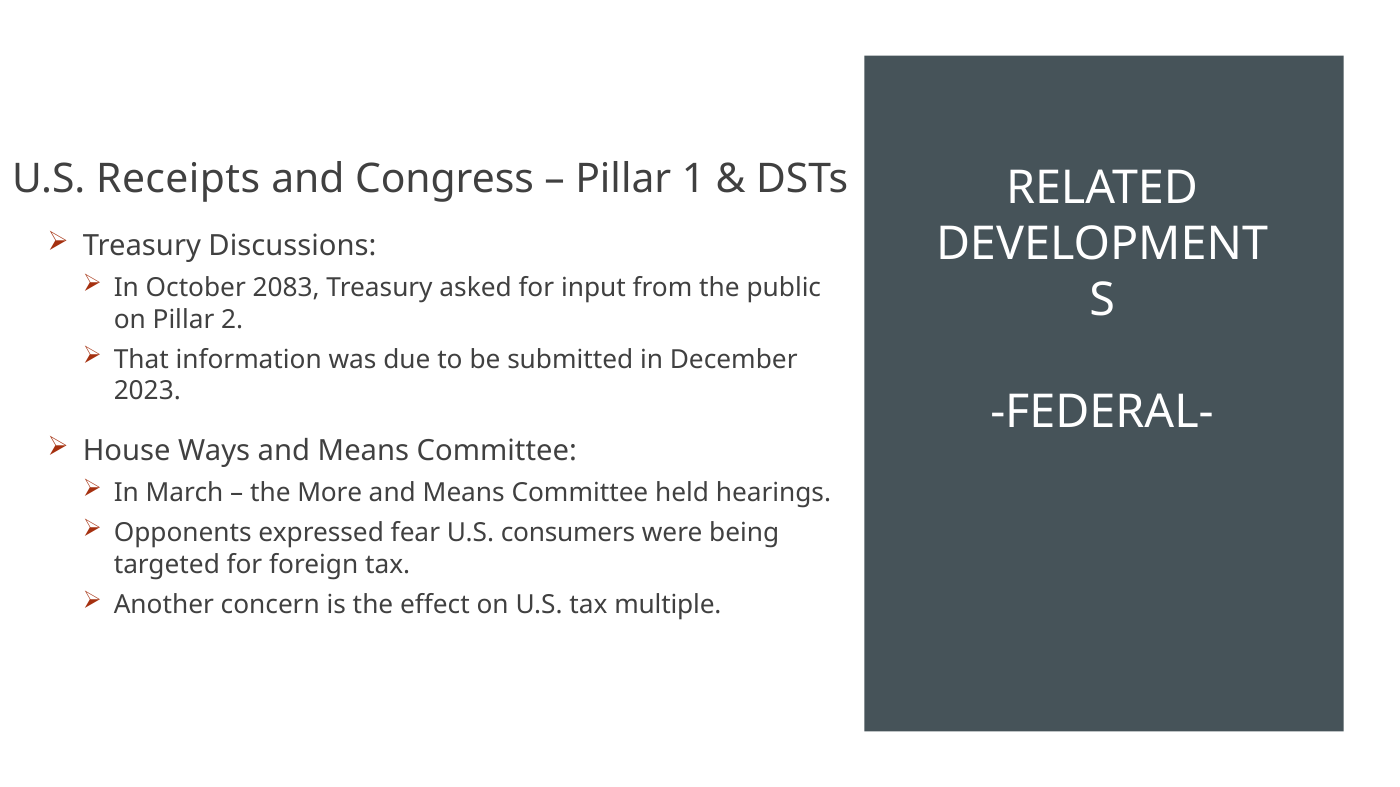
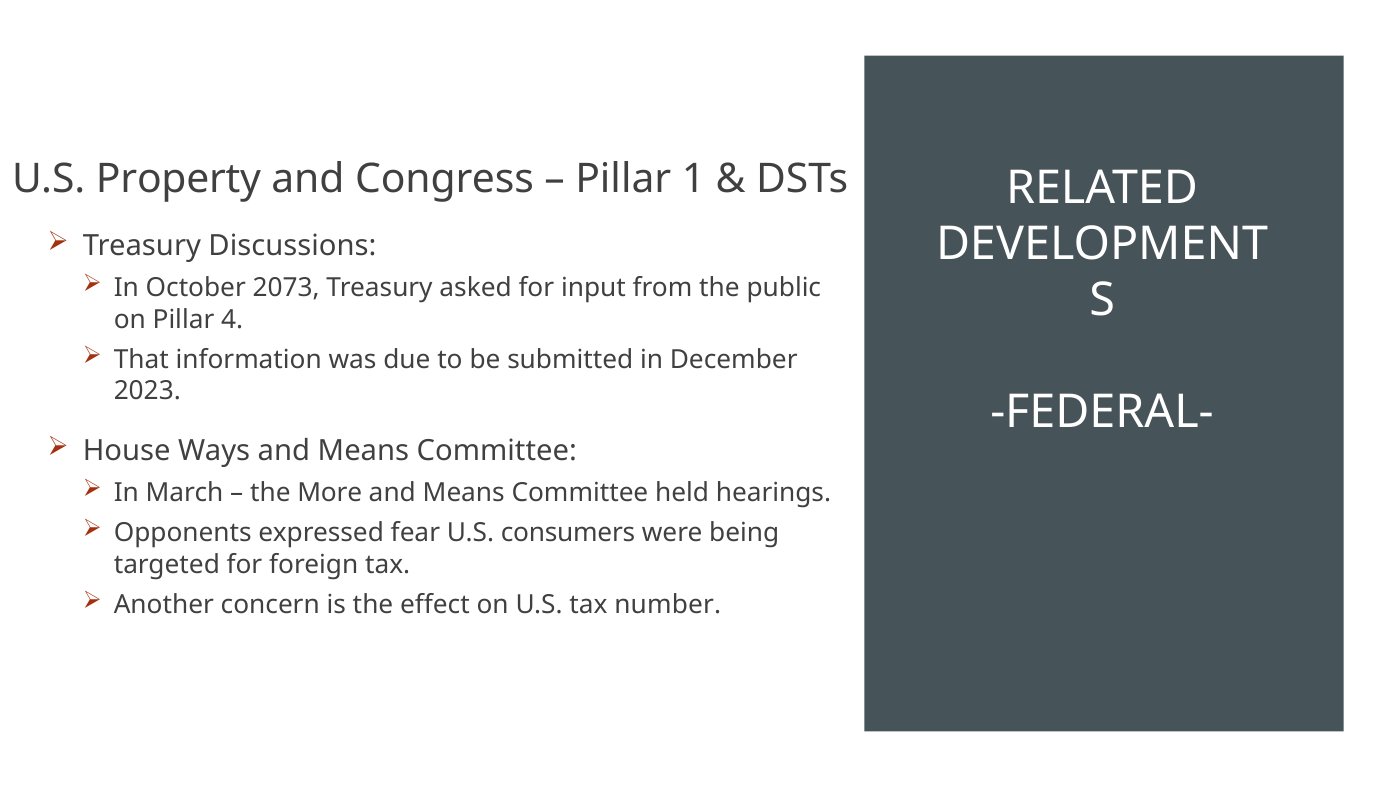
Receipts: Receipts -> Property (179, 179)
2083: 2083 -> 2073 (286, 288)
2: 2 -> 4 (232, 320)
multiple: multiple -> number (668, 605)
